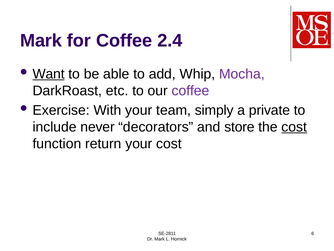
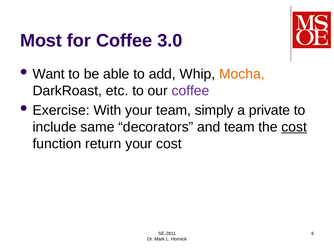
Mark: Mark -> Most (41, 41)
2.4: 2.4 -> 3.0 (170, 41)
Want underline: present -> none (49, 74)
Mocha colour: purple -> orange (242, 74)
never: never -> same (98, 127)
and store: store -> team (239, 127)
